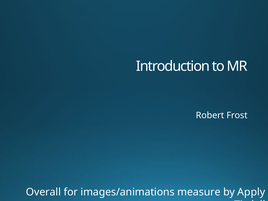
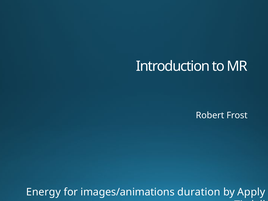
Overall: Overall -> Energy (43, 192)
measure: measure -> duration (199, 192)
